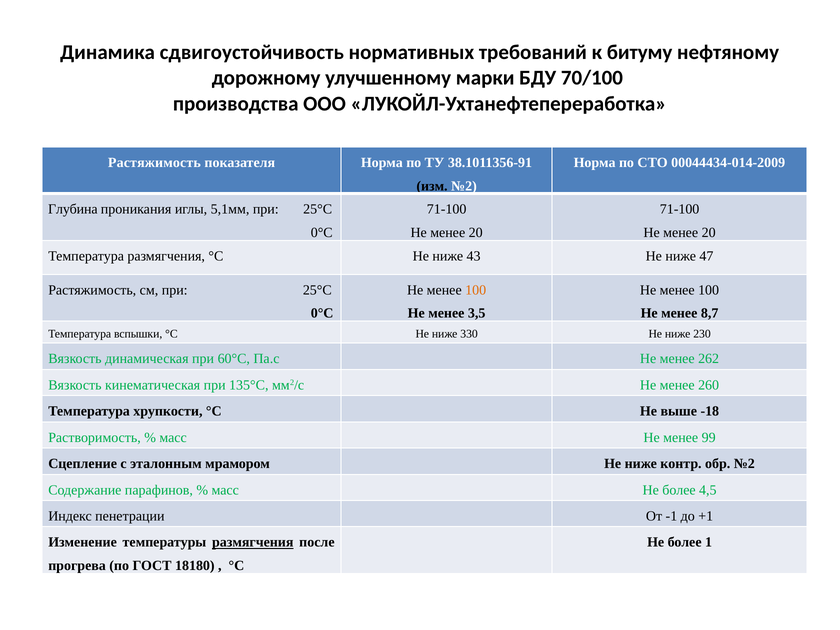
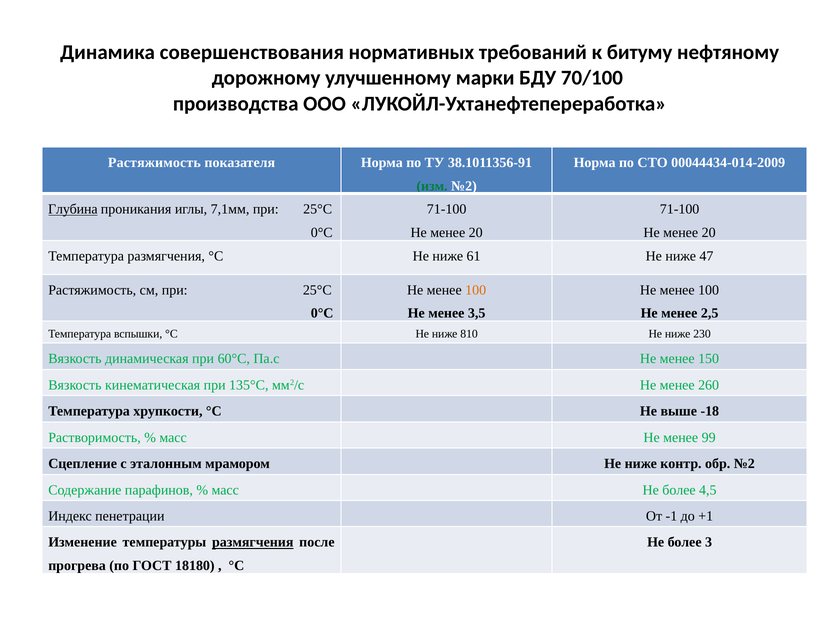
сдвигоустойчивость: сдвигоустойчивость -> совершенствования (252, 52)
изм colour: black -> green (432, 186)
Глубина underline: none -> present (73, 209)
5,1мм: 5,1мм -> 7,1мм (230, 209)
43: 43 -> 61 (474, 256)
8,7: 8,7 -> 2,5 (710, 313)
330: 330 -> 810 (469, 334)
262: 262 -> 150 (709, 359)
1: 1 -> 3 (709, 542)
